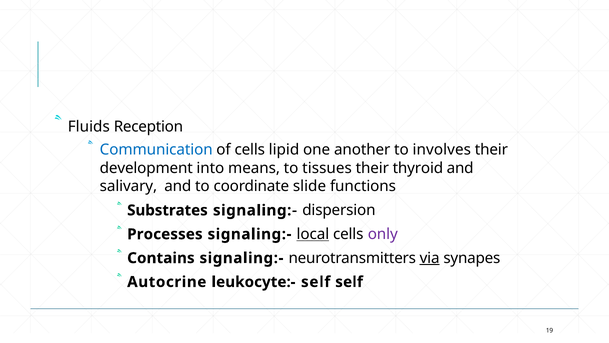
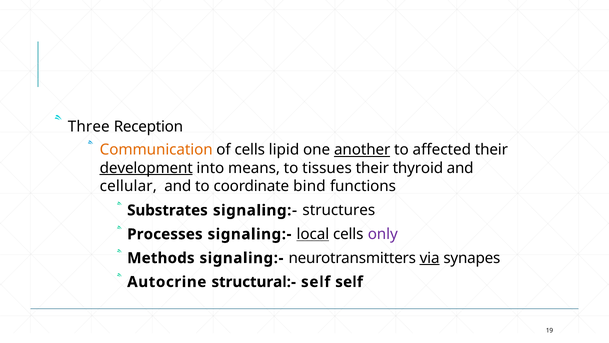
Fluids: Fluids -> Three (89, 127)
Communication colour: blue -> orange (156, 150)
another underline: none -> present (362, 150)
involves: involves -> affected (442, 150)
development underline: none -> present (146, 168)
salivary: salivary -> cellular (128, 186)
slide: slide -> bind (309, 186)
dispersion: dispersion -> structures (339, 210)
Contains: Contains -> Methods (161, 258)
leukocyte:-: leukocyte:- -> structural:- (254, 282)
